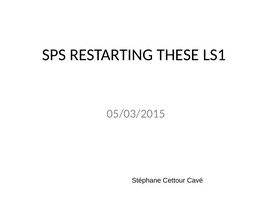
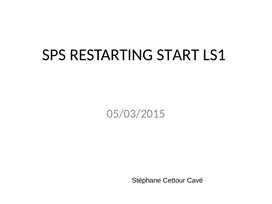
THESE: THESE -> START (178, 55)
